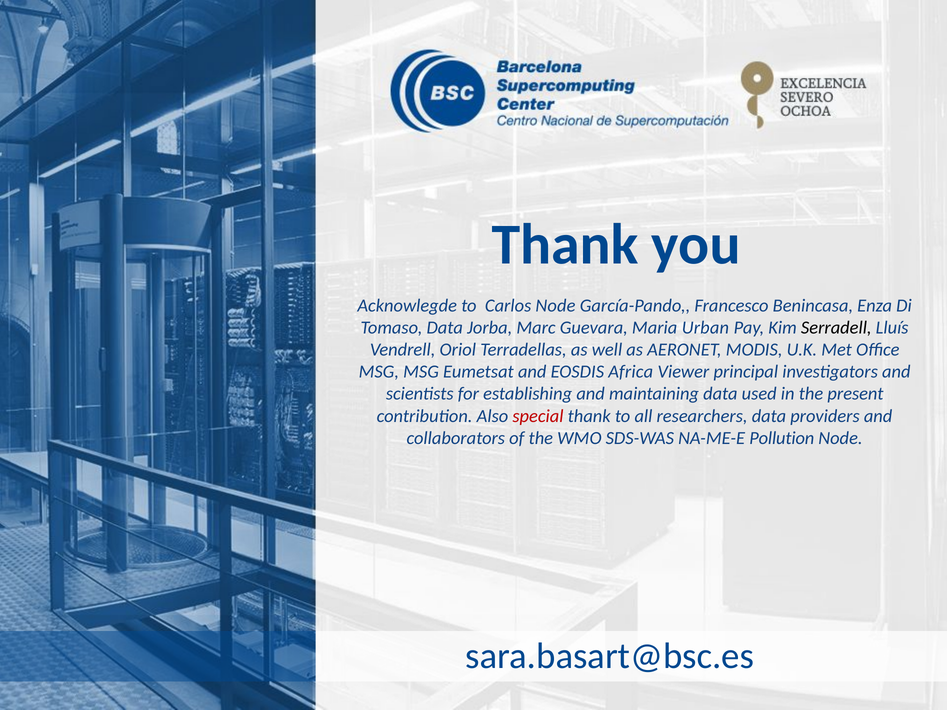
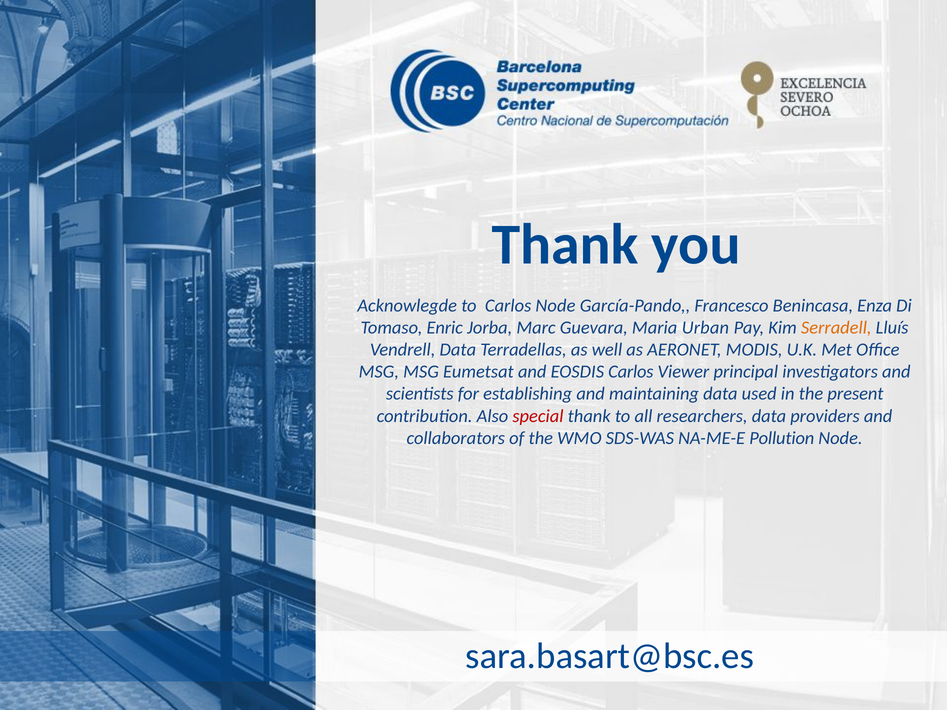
Tomaso Data: Data -> Enric (445, 328)
Serradell colour: black -> orange (836, 328)
Vendrell Oriol: Oriol -> Data (458, 350)
EOSDIS Africa: Africa -> Carlos (631, 372)
